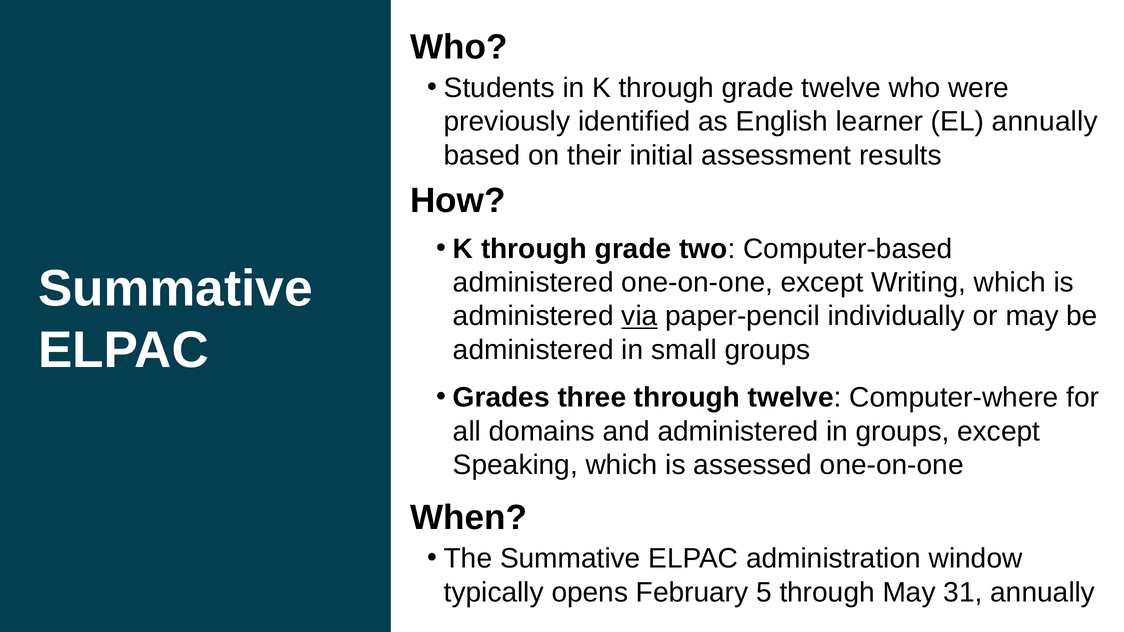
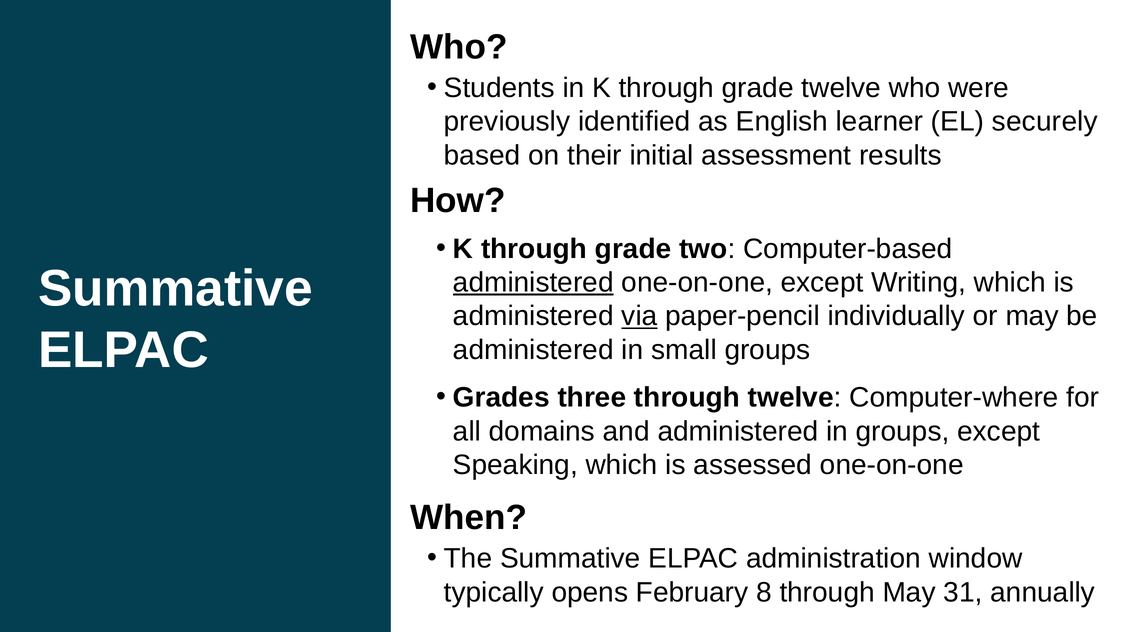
EL annually: annually -> securely (1045, 122)
administered underline: none -> present (533, 283)
5: 5 -> 8 (764, 592)
